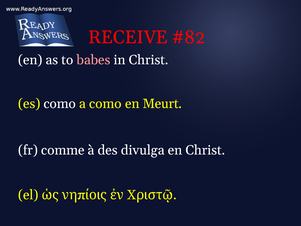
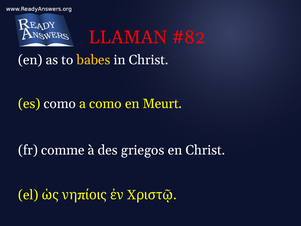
RECEIVE: RECEIVE -> LLAMAN (128, 37)
babes colour: pink -> yellow (94, 60)
divulga: divulga -> griegos (143, 150)
